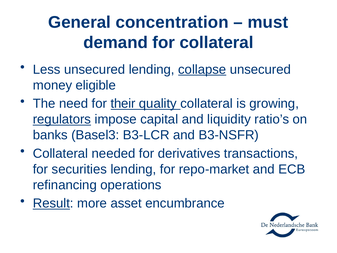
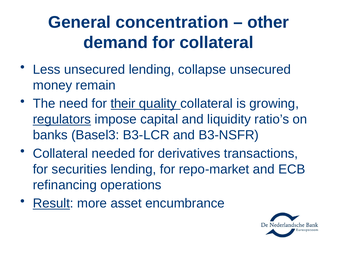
must: must -> other (268, 22)
collapse underline: present -> none (202, 69)
eligible: eligible -> remain (96, 85)
